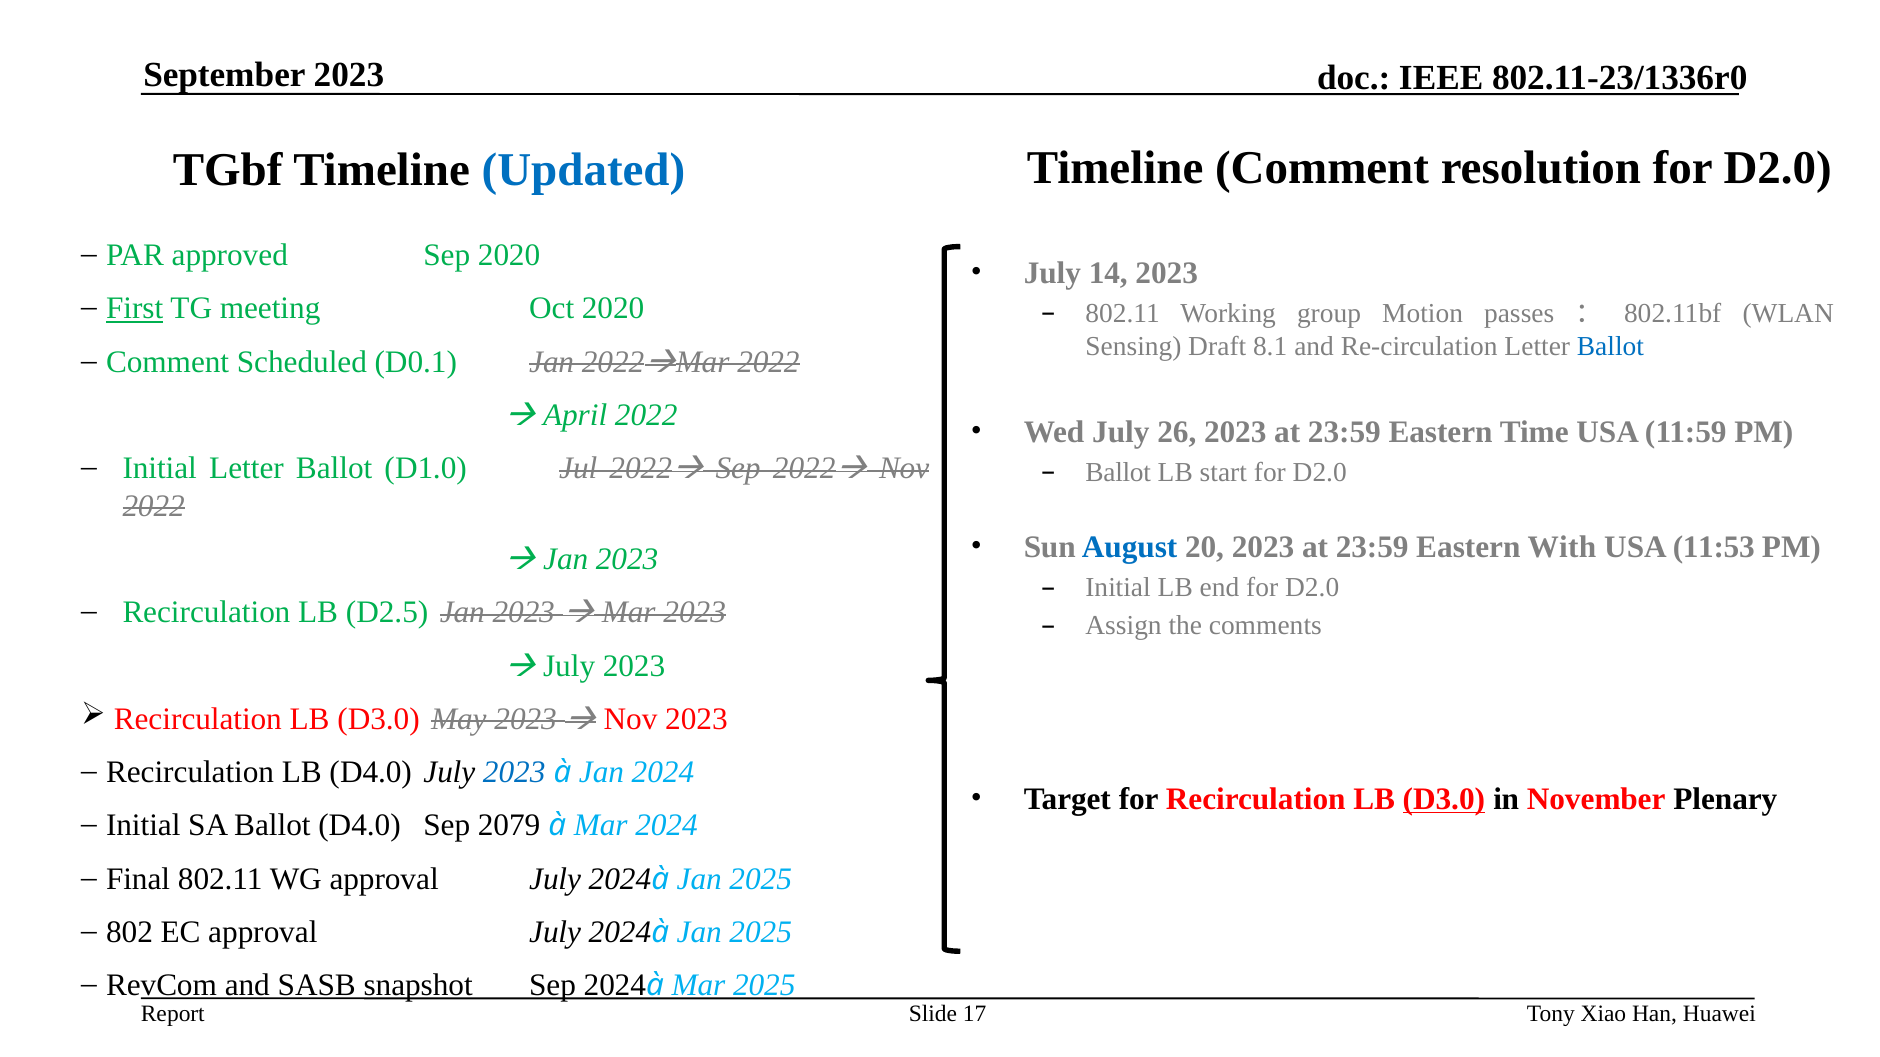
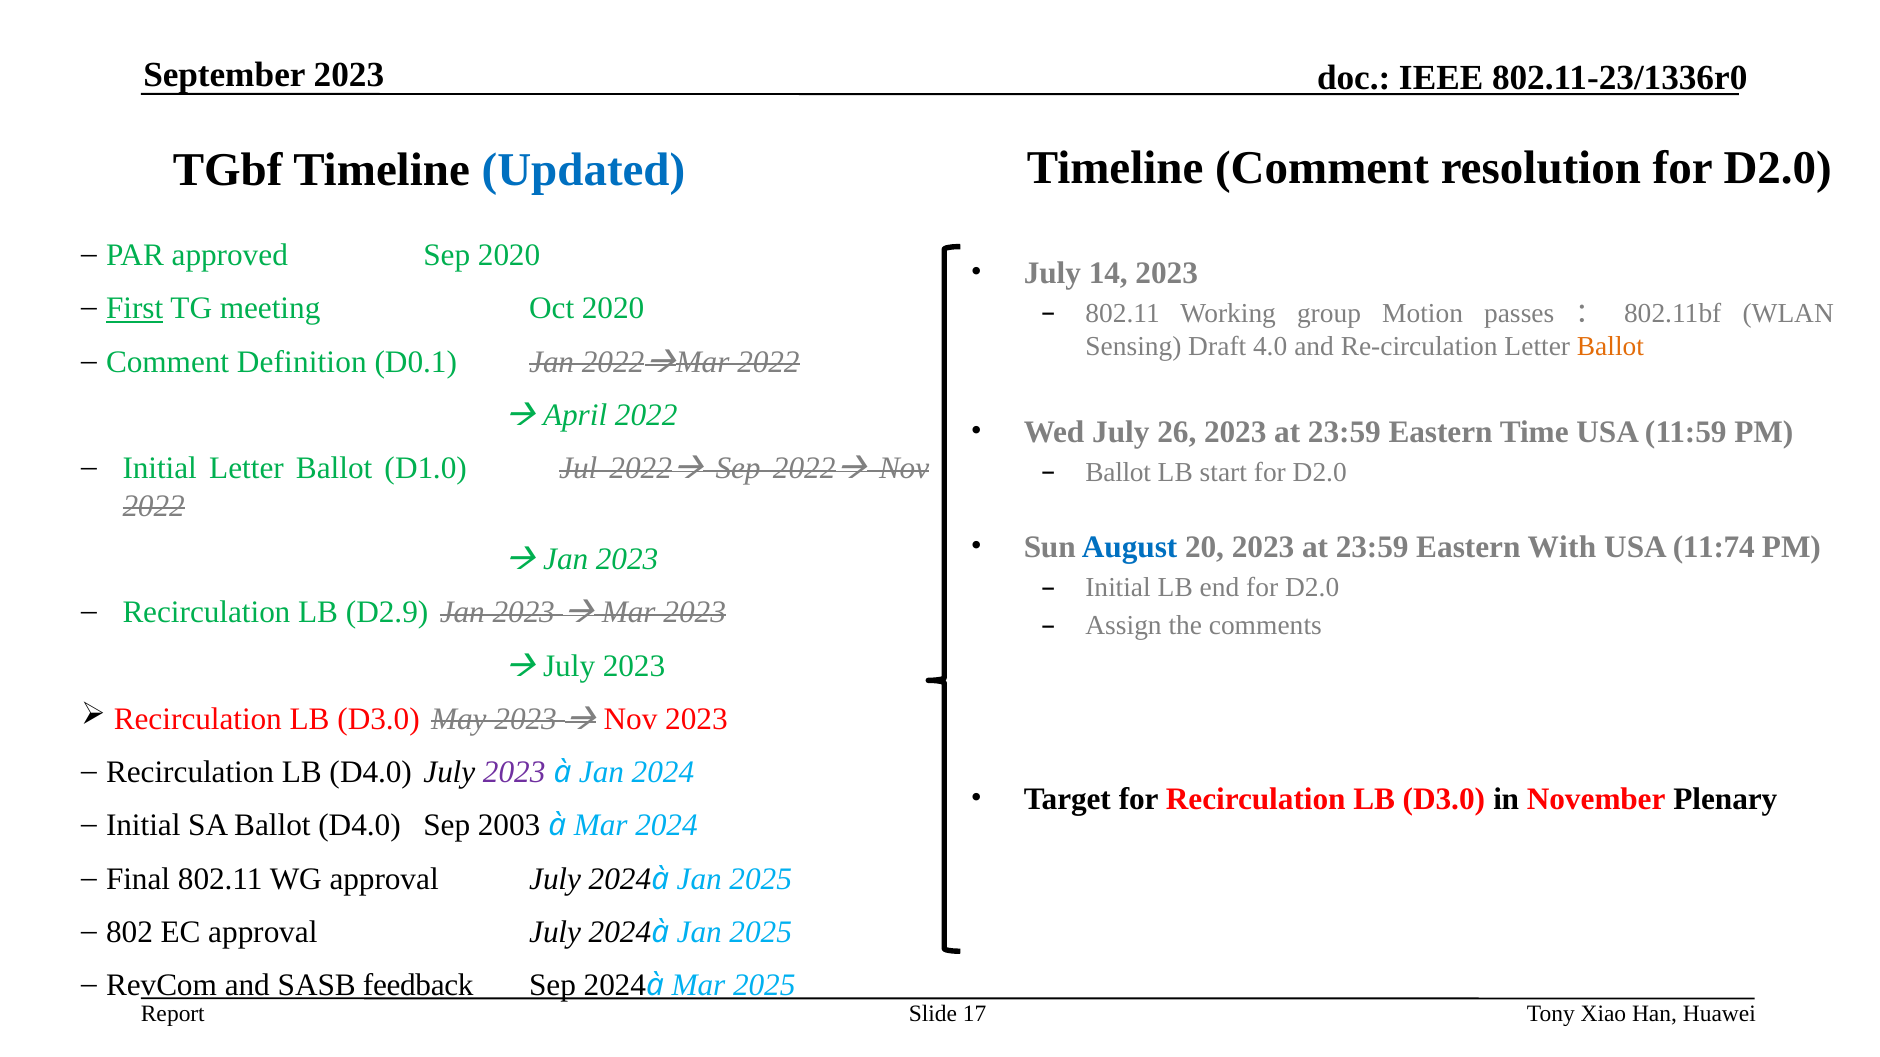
8.1: 8.1 -> 4.0 (1270, 346)
Ballot colour: blue -> orange (1610, 346)
Scheduled: Scheduled -> Definition (302, 362)
11:53: 11:53 -> 11:74 (1714, 547)
D2.5: D2.5 -> D2.9 (387, 613)
2023 colour: blue -> purple (514, 773)
D3.0 underline: present -> none (1444, 799)
2079: 2079 -> 2003 (509, 826)
snapshot: snapshot -> feedback (418, 986)
